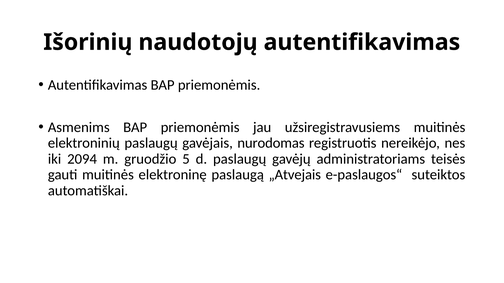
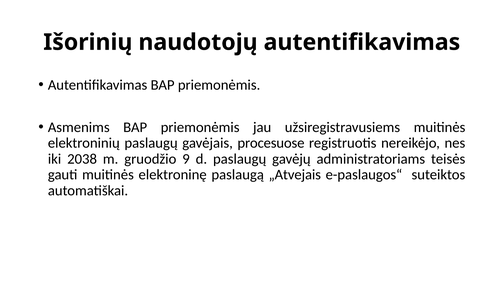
nurodomas: nurodomas -> procesuose (271, 143)
2094: 2094 -> 2038 (82, 159)
5: 5 -> 9 (186, 159)
